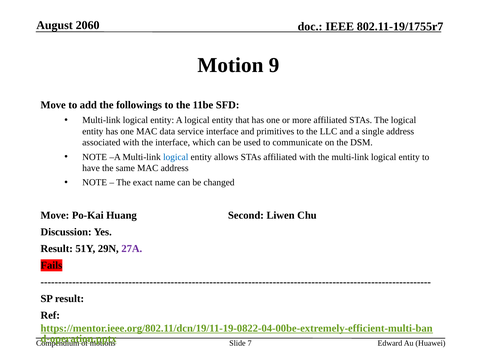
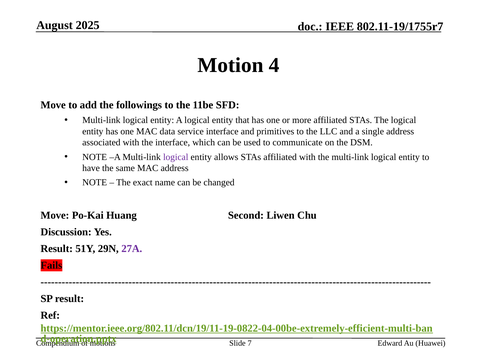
2060: 2060 -> 2025 (88, 25)
9: 9 -> 4 (274, 65)
logical colour: blue -> purple (176, 157)
